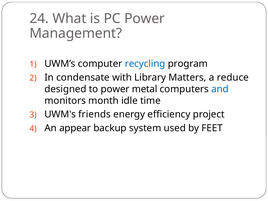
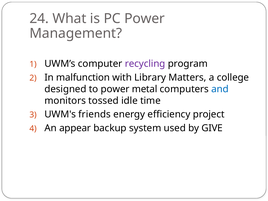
recycling colour: blue -> purple (145, 64)
condensate: condensate -> malfunction (83, 77)
reduce: reduce -> college (233, 77)
month: month -> tossed (104, 101)
FEET: FEET -> GIVE (212, 128)
